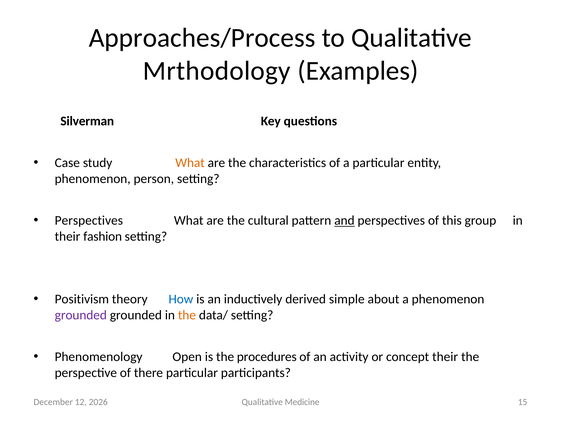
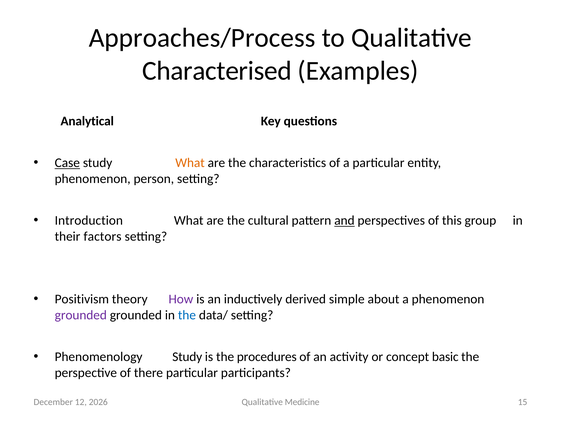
Mrthodology: Mrthodology -> Characterised (217, 71)
Silverman: Silverman -> Analytical (87, 121)
Case underline: none -> present (67, 163)
Perspectives: Perspectives -> Introduction (89, 220)
fashion: fashion -> factors (103, 236)
How colour: blue -> purple (181, 299)
the colour: orange -> blue (187, 315)
Phenomenology Open: Open -> Study (187, 357)
concept their: their -> basic (445, 357)
